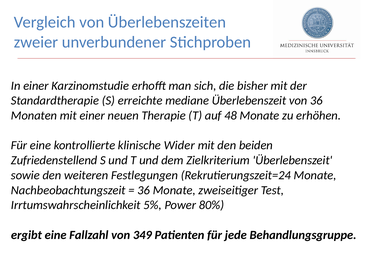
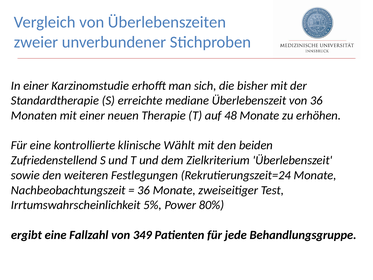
Wider: Wider -> Wählt (179, 145)
